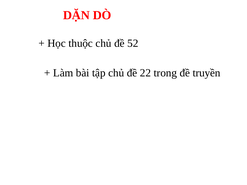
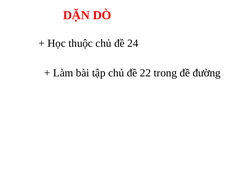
52: 52 -> 24 (133, 43)
truyền: truyền -> đường (207, 73)
